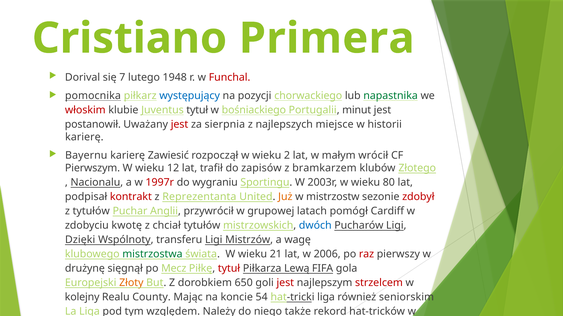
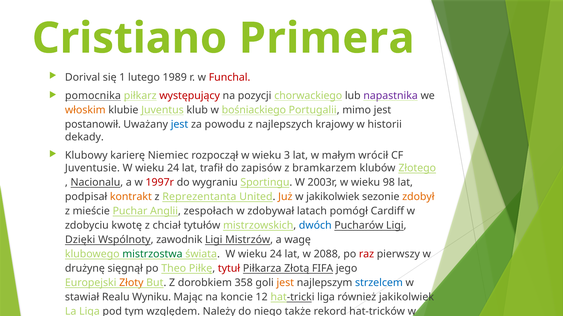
7: 7 -> 1 (122, 77)
1948: 1948 -> 1989 (175, 77)
występujący colour: blue -> red (190, 96)
napastnika colour: green -> purple (391, 96)
włoskim colour: red -> orange (85, 110)
Juventus tytuł: tytuł -> klub (197, 110)
minut: minut -> mimo (357, 110)
jest colour: red -> blue (180, 125)
sierpnia: sierpnia -> powodu (225, 125)
miejsce: miejsce -> krajowy (335, 125)
karierę: karierę -> dekady (84, 137)
Bayernu: Bayernu -> Klubowy (86, 156)
Zawiesić: Zawiesić -> Niemiec (168, 156)
2: 2 -> 3 (287, 156)
Pierwszym: Pierwszym -> Juventusie (92, 169)
12: 12 -> 24 (173, 169)
80: 80 -> 98 (389, 183)
kontrakt colour: red -> orange (131, 197)
w mistrzostw: mistrzostw -> jakikolwiek (333, 197)
zdobył colour: red -> orange (418, 197)
z tytułów: tytułów -> mieście (91, 212)
przywrócił: przywrócił -> zespołach (209, 212)
w grupowej: grupowej -> zdobywał (271, 212)
transferu: transferu -> zawodnik (179, 240)
świata W wieku 21: 21 -> 24 (276, 255)
2006: 2006 -> 2088 (327, 255)
Mecz: Mecz -> Theo (174, 269)
Lewą: Lewą -> Złotą (297, 269)
gola: gola -> jego (347, 269)
650: 650 -> 358 (244, 283)
jest colour: red -> orange (285, 283)
strzelcem colour: red -> blue (379, 283)
kolejny: kolejny -> stawiał (82, 298)
County: County -> Wyniku (152, 298)
54: 54 -> 12 (262, 298)
również seniorskim: seniorskim -> jakikolwiek (406, 298)
